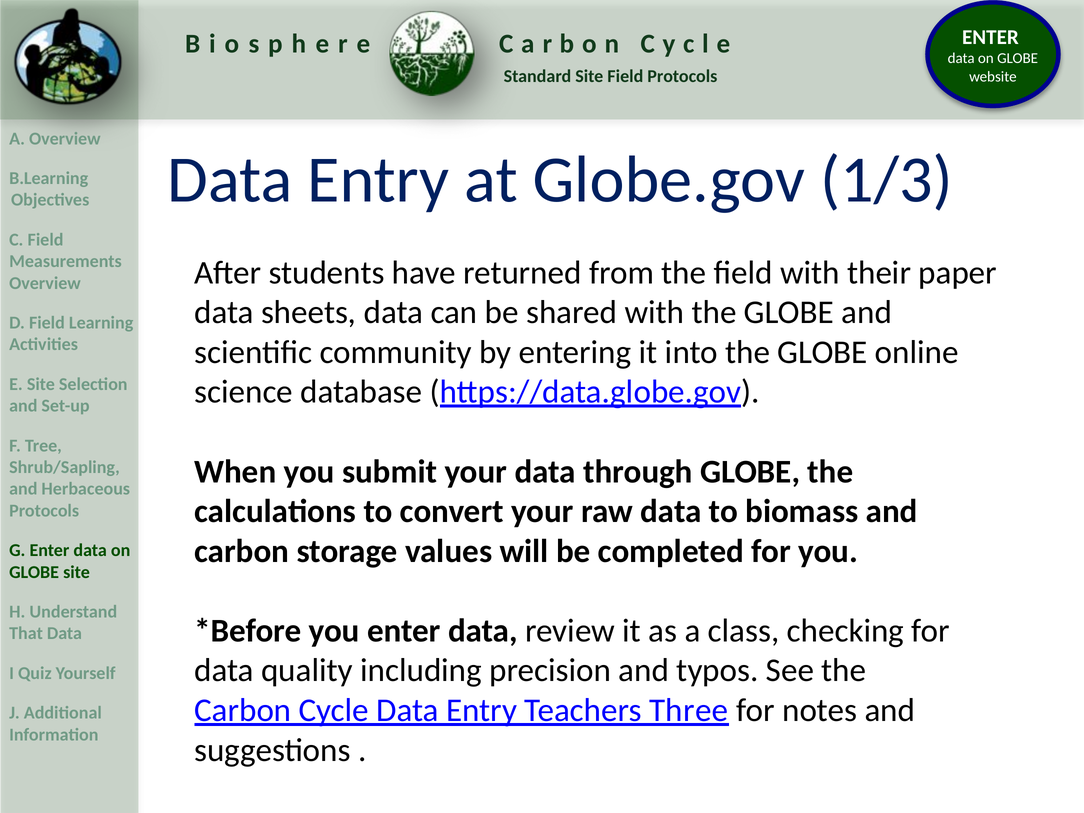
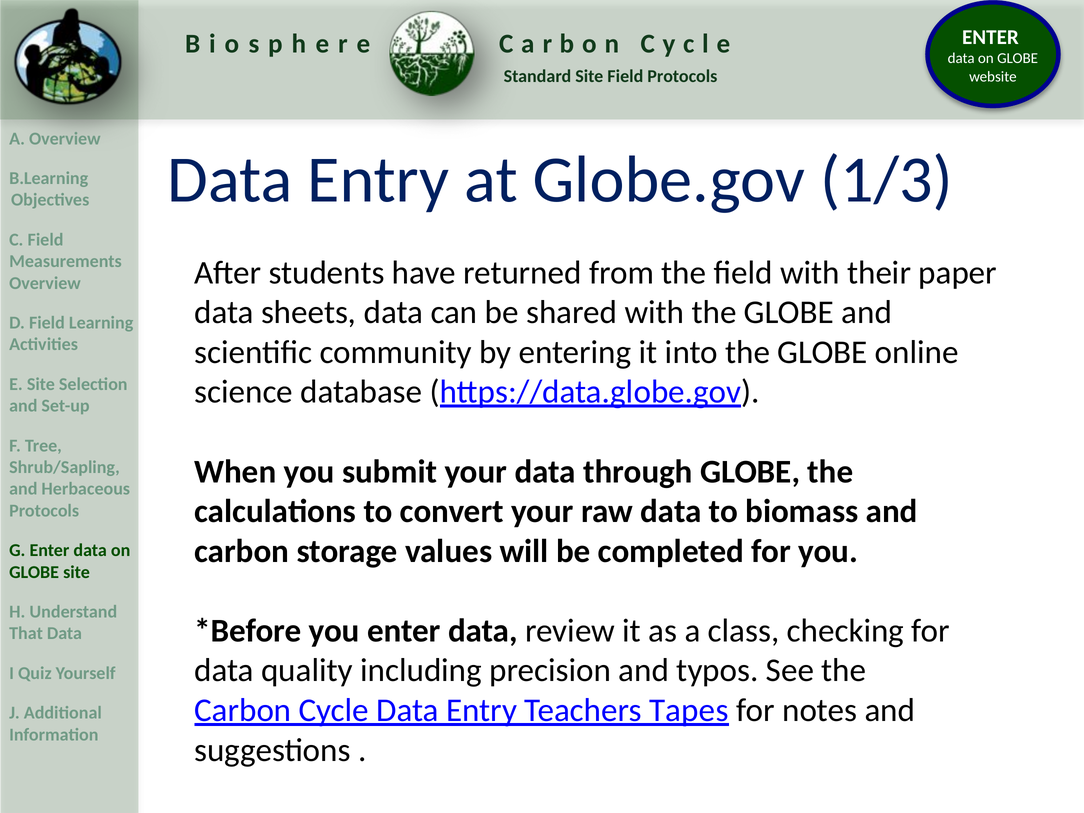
Three: Three -> Tapes (689, 710)
